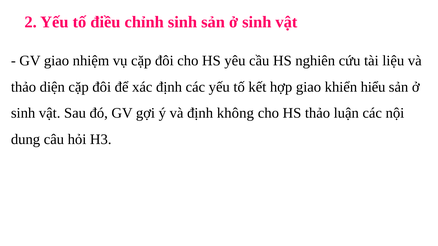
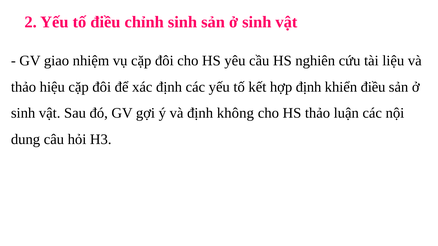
diện: diện -> hiệu (52, 87)
hợp giao: giao -> định (309, 87)
khiển hiểu: hiểu -> điều (373, 87)
